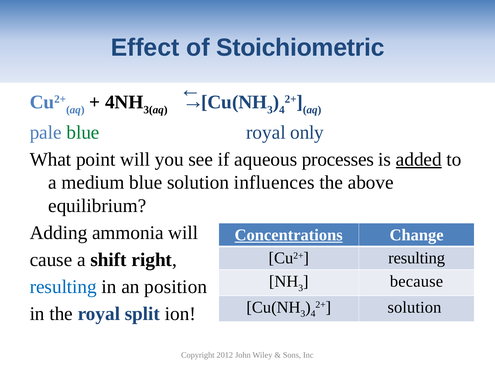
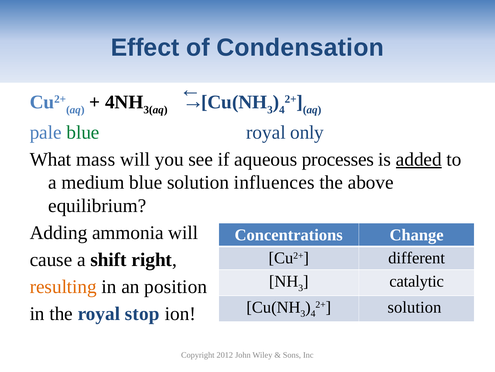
Stoichiometric: Stoichiometric -> Condensation (300, 48)
point: point -> mass (96, 159)
Concentrations underline: present -> none (289, 234)
Cu2+ resulting: resulting -> different (417, 258)
because: because -> catalytic (417, 281)
resulting colour: blue -> orange (63, 286)
split: split -> stop (142, 313)
